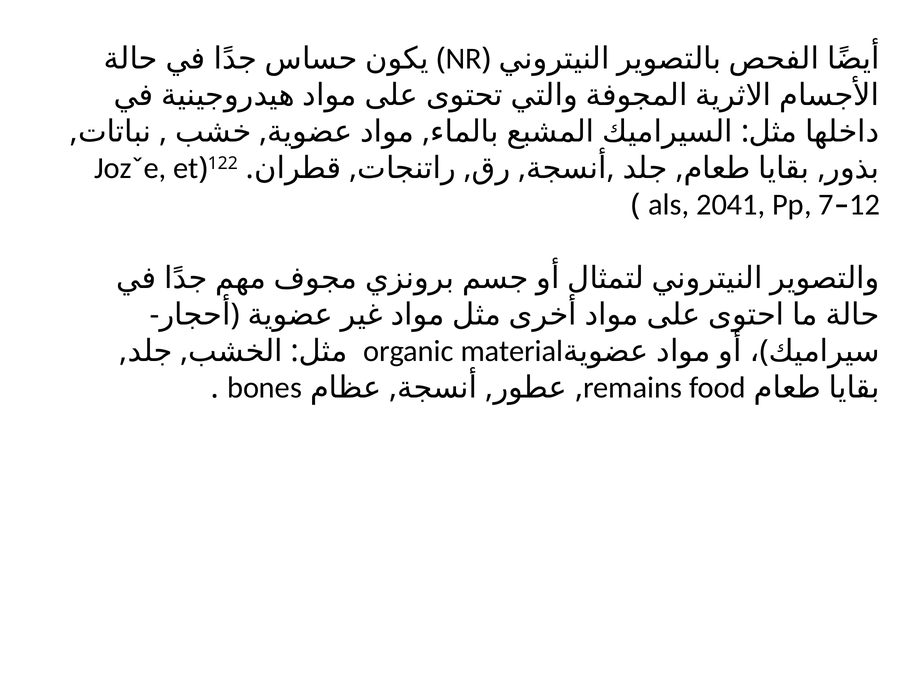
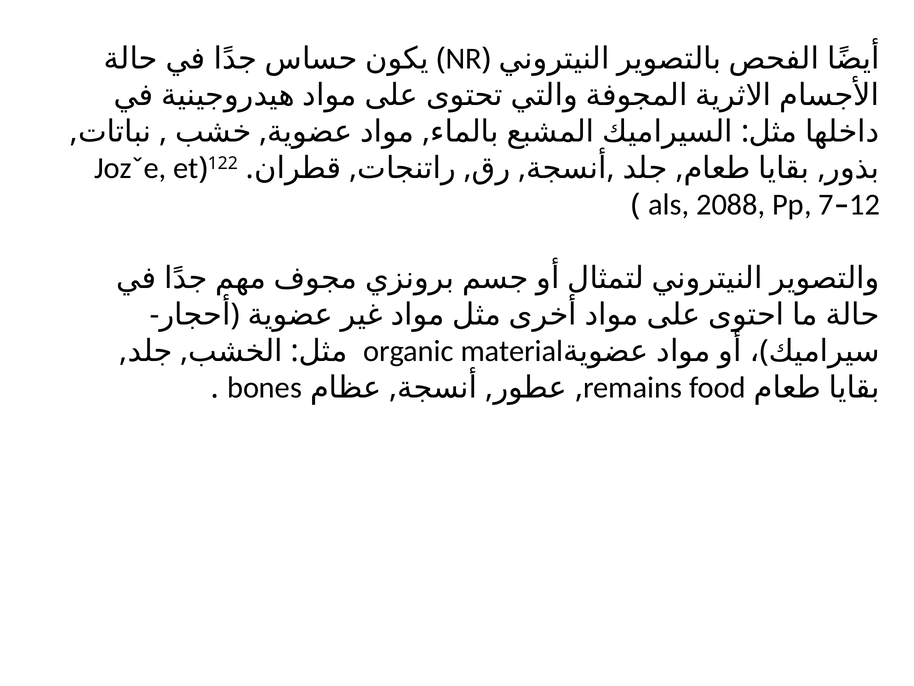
2041: 2041 -> 2088 (731, 205)
